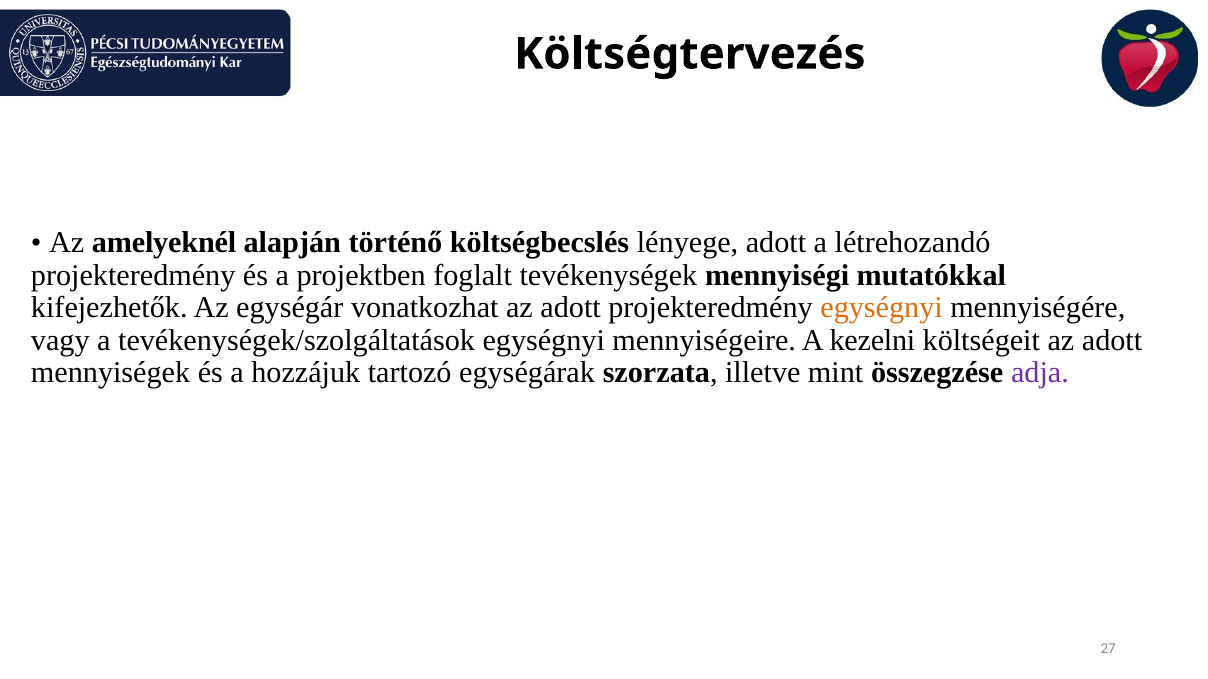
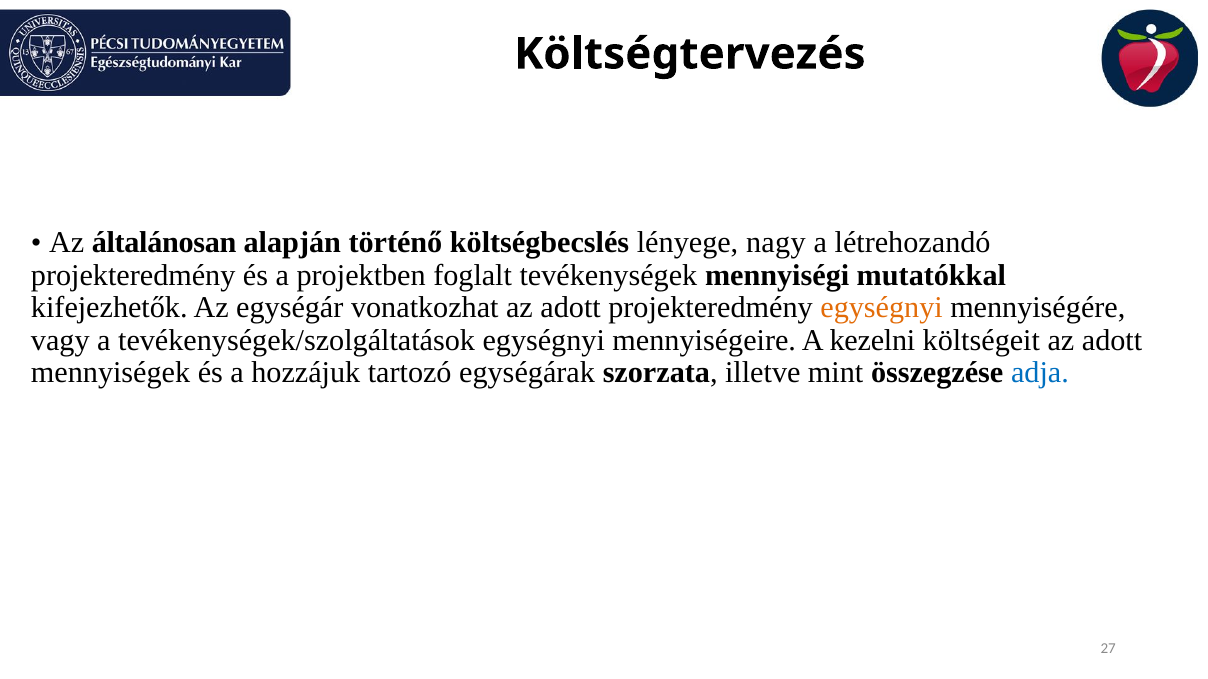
amelyeknél: amelyeknél -> általánosan (164, 243)
lényege adott: adott -> nagy (776, 243)
adja colour: purple -> blue (1040, 373)
